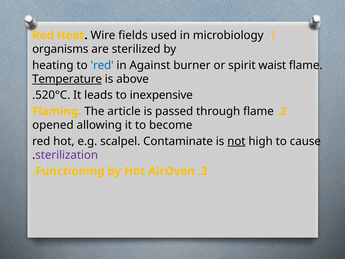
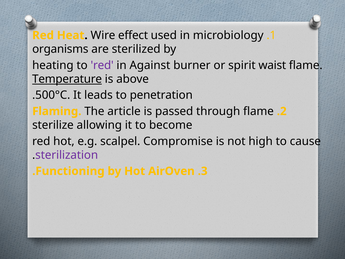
fields: fields -> effect (133, 35)
red colour: blue -> purple (102, 65)
520°C: 520°C -> 500°C (53, 95)
inexpensive: inexpensive -> penetration (161, 95)
opened: opened -> sterilize (53, 125)
Contaminate: Contaminate -> Compromise (178, 141)
not underline: present -> none (236, 141)
